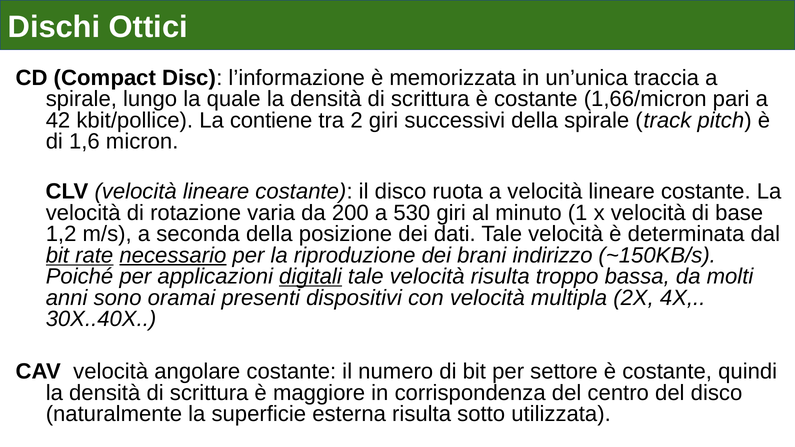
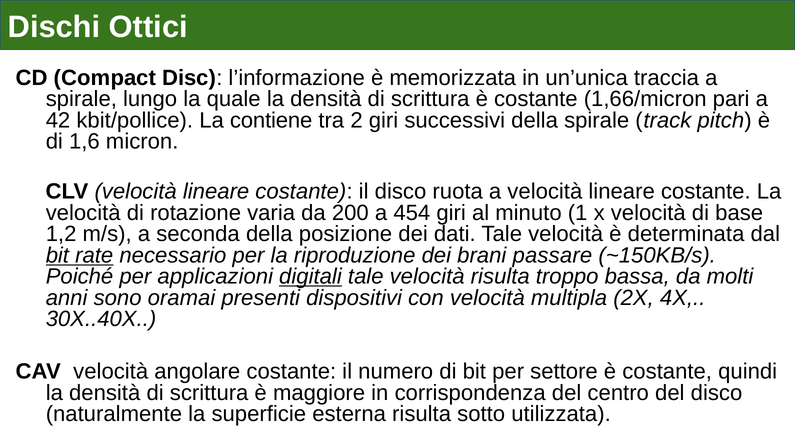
530: 530 -> 454 (412, 213)
necessario underline: present -> none (173, 255)
indirizzo: indirizzo -> passare (552, 255)
